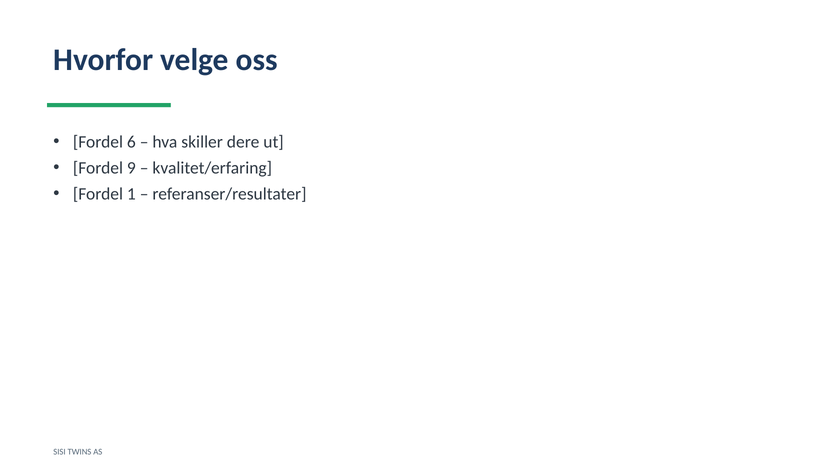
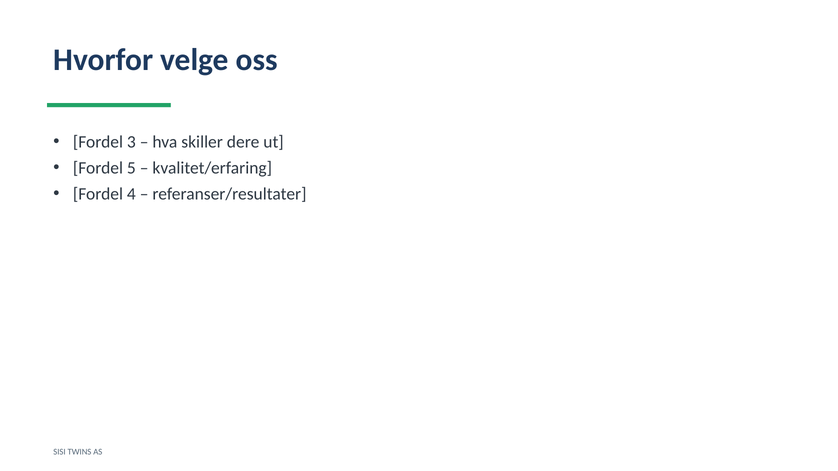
6: 6 -> 3 (131, 142)
9: 9 -> 5 (131, 168)
1: 1 -> 4 (131, 194)
